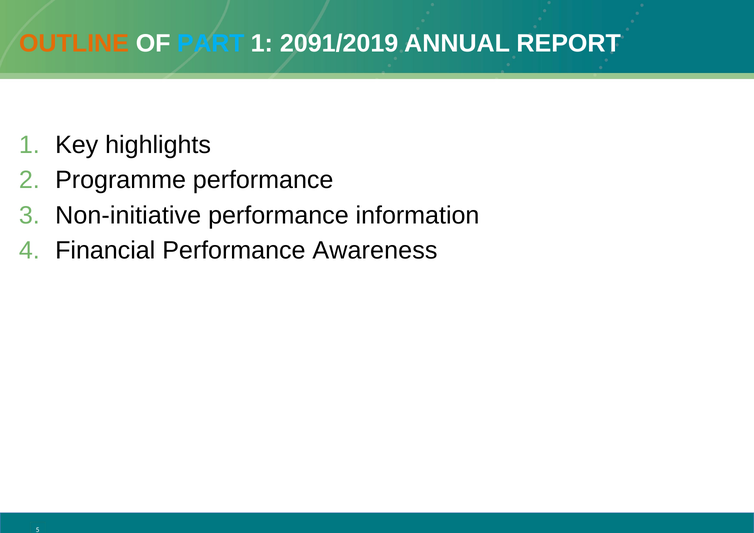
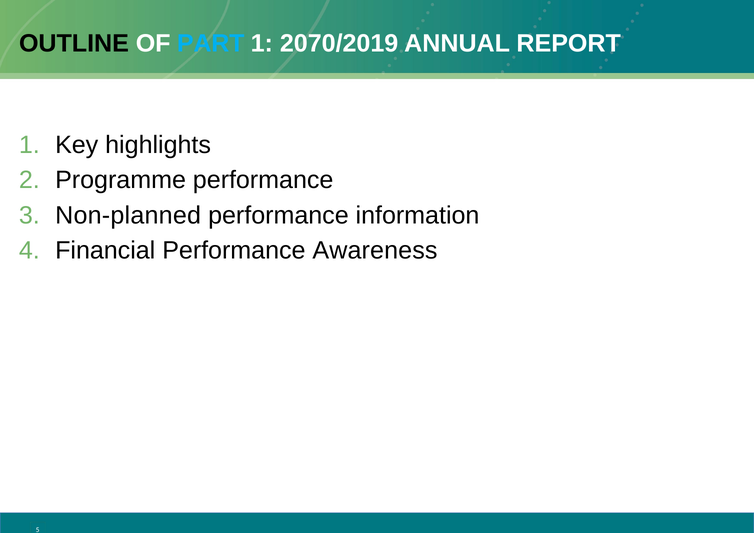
OUTLINE colour: orange -> black (74, 43)
2091/2019: 2091/2019 -> 2070/2019 (339, 43)
Non-initiative: Non-initiative -> Non-planned (128, 216)
